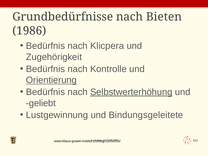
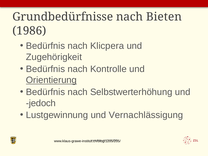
Selbstwerterhöhung underline: present -> none (131, 92)
geliebt: geliebt -> jedoch (41, 103)
Bindungsgeleitete: Bindungsgeleitete -> Vernachlässigung (146, 115)
